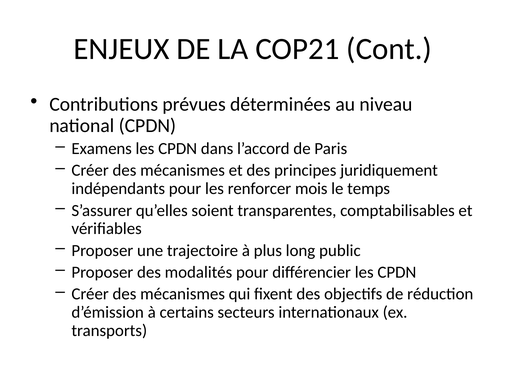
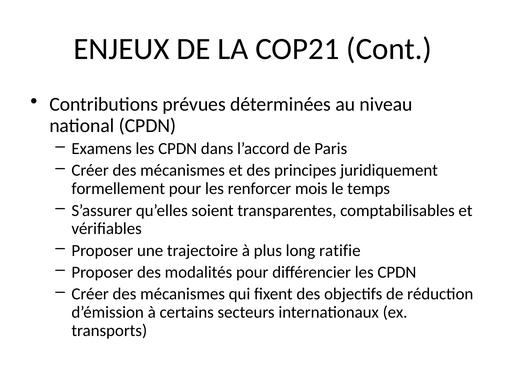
indépendants: indépendants -> formellement (118, 188)
public: public -> ratifie (340, 250)
